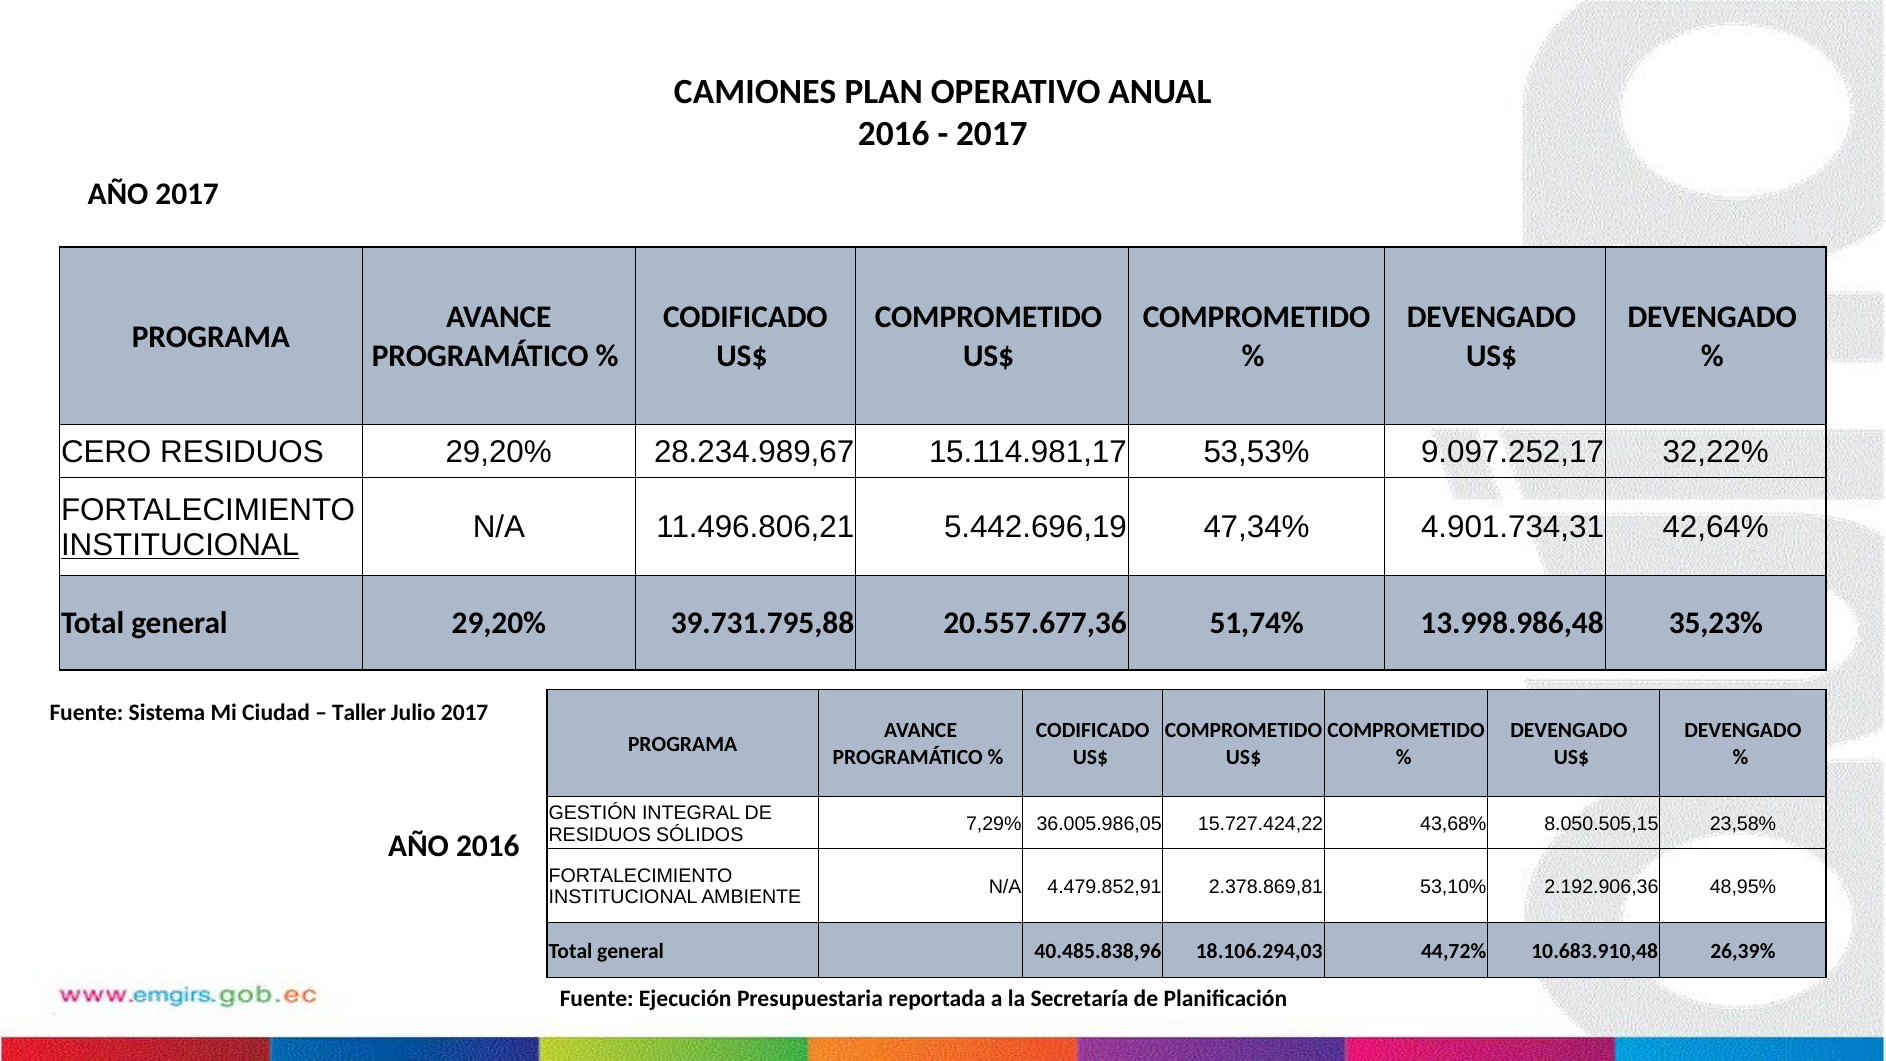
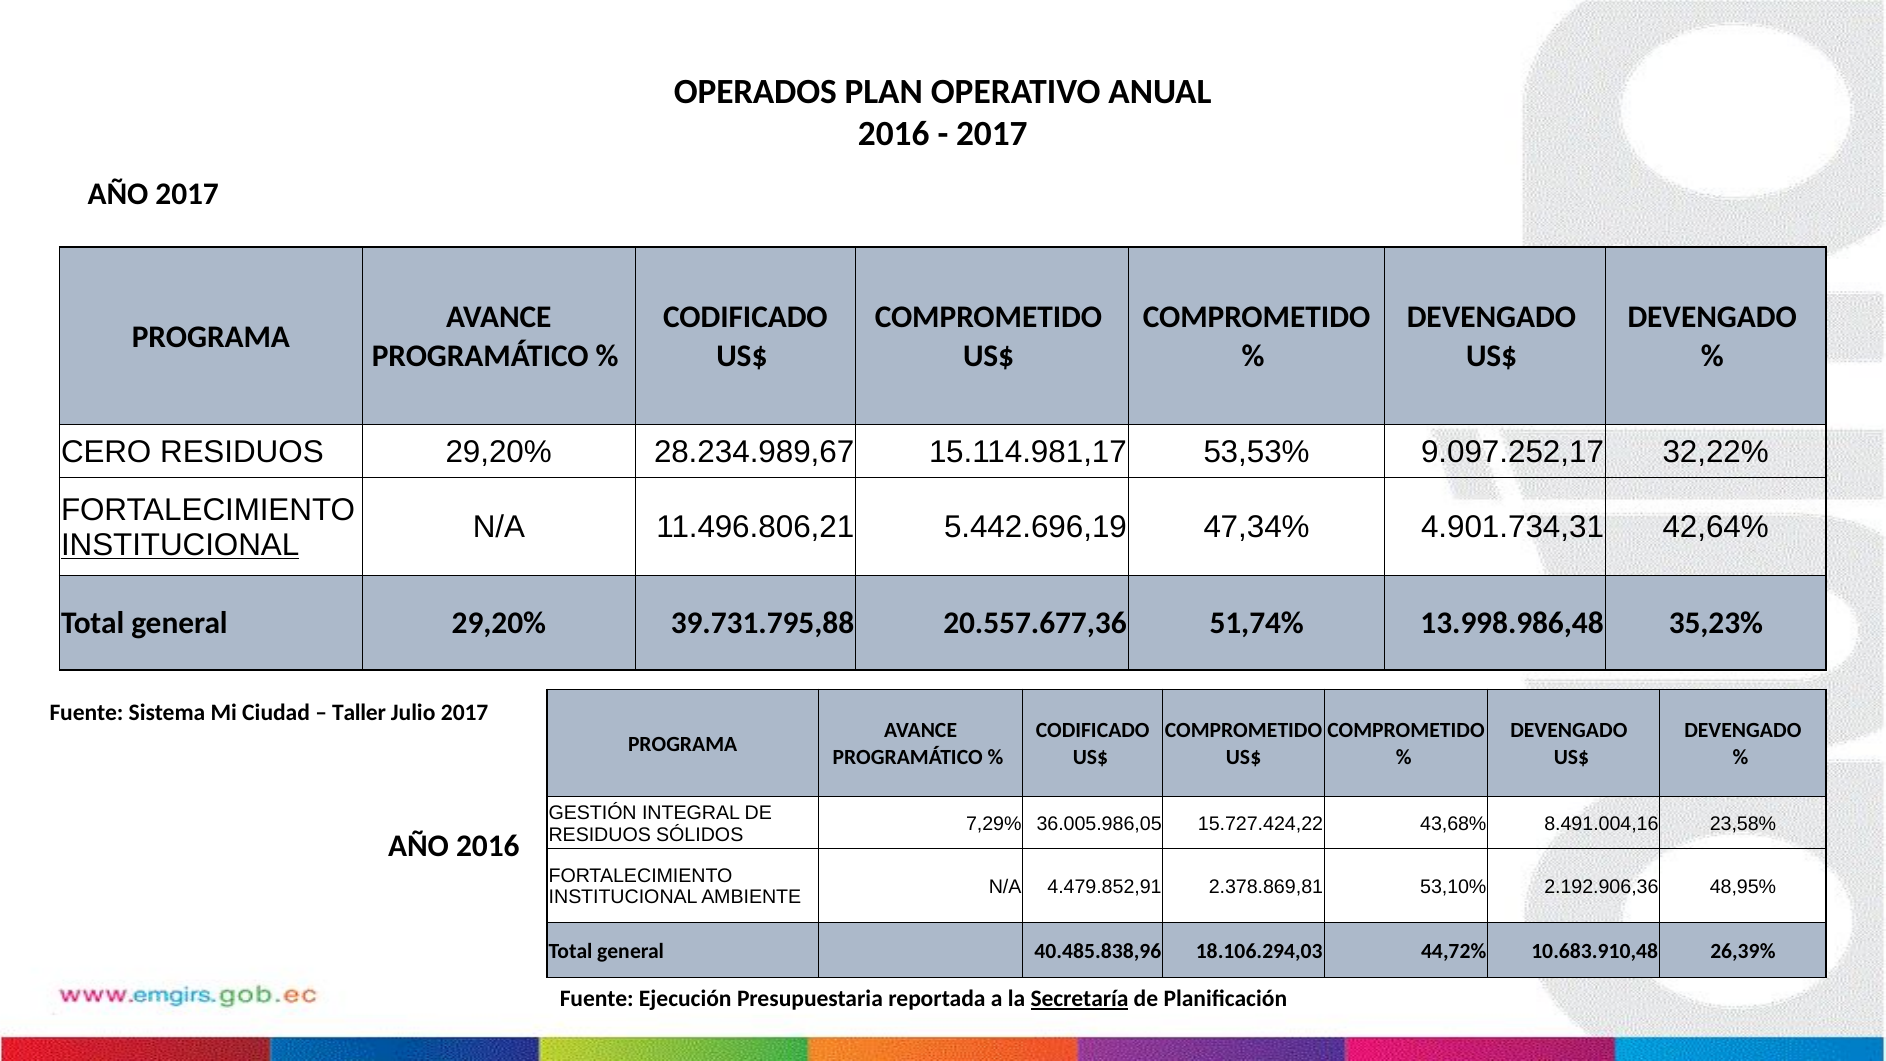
CAMIONES: CAMIONES -> OPERADOS (755, 92)
8.050.505,15: 8.050.505,15 -> 8.491.004,16 (1601, 823)
Secretaría underline: none -> present (1079, 999)
